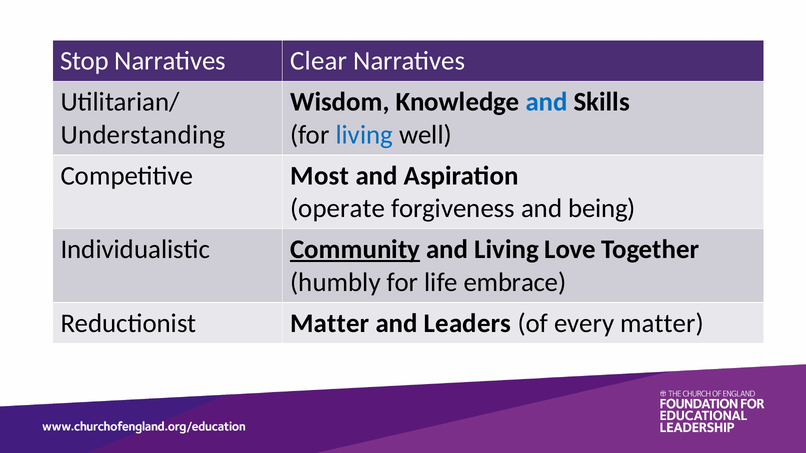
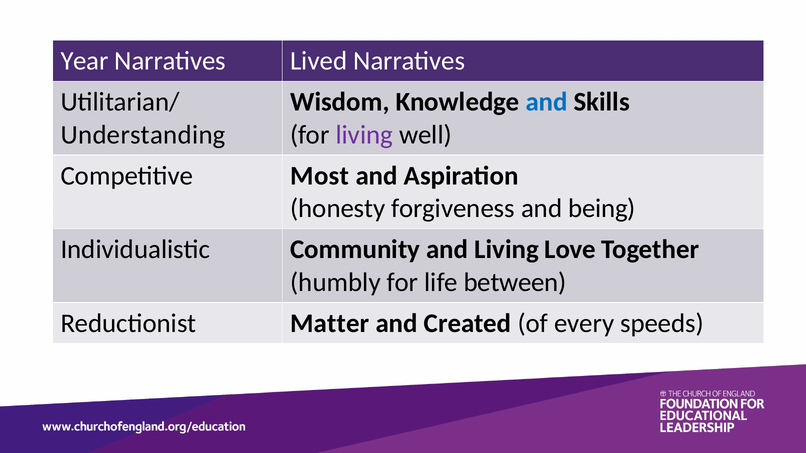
Stop: Stop -> Year (84, 61)
Clear: Clear -> Lived (319, 61)
living colour: blue -> purple (364, 135)
operate: operate -> honesty (338, 209)
Community underline: present -> none (355, 250)
embrace: embrace -> between (515, 283)
Leaders: Leaders -> Created (468, 323)
every matter: matter -> speeds (662, 323)
